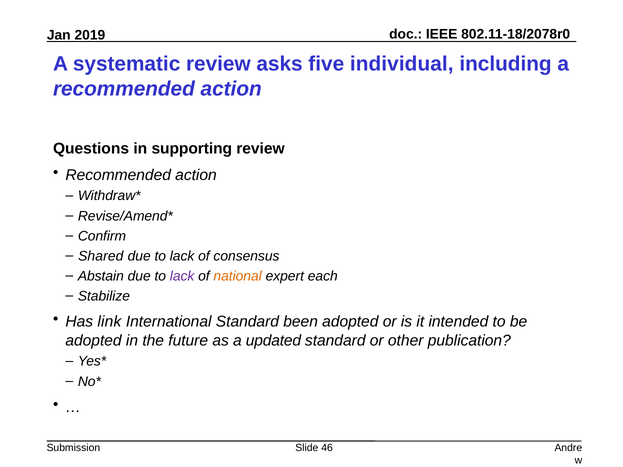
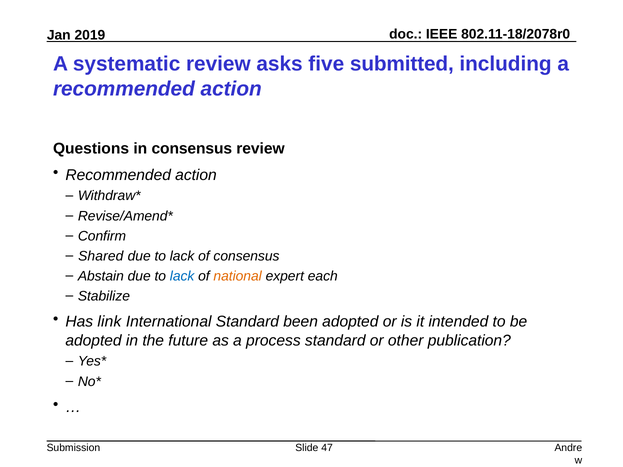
individual: individual -> submitted (402, 64)
in supporting: supporting -> consensus (192, 149)
lack colour: purple -> blue (182, 276)
updated: updated -> process (273, 341)
46: 46 -> 47 (327, 448)
